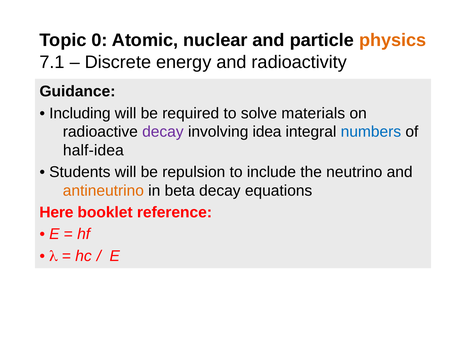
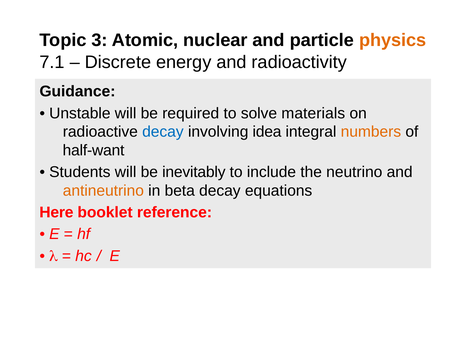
0: 0 -> 3 (100, 40)
Including: Including -> Unstable (80, 113)
decay colour: purple -> blue (163, 132)
numbers colour: blue -> orange (371, 132)
half-idea: half-idea -> half-want (94, 151)
repulsion: repulsion -> inevitably (194, 172)
